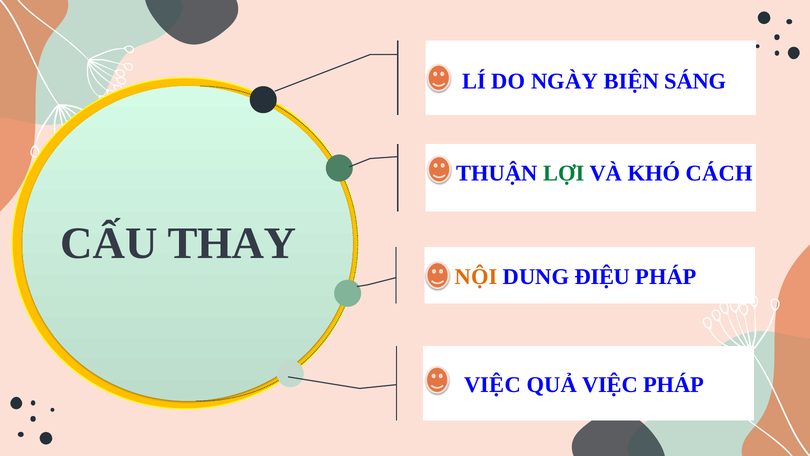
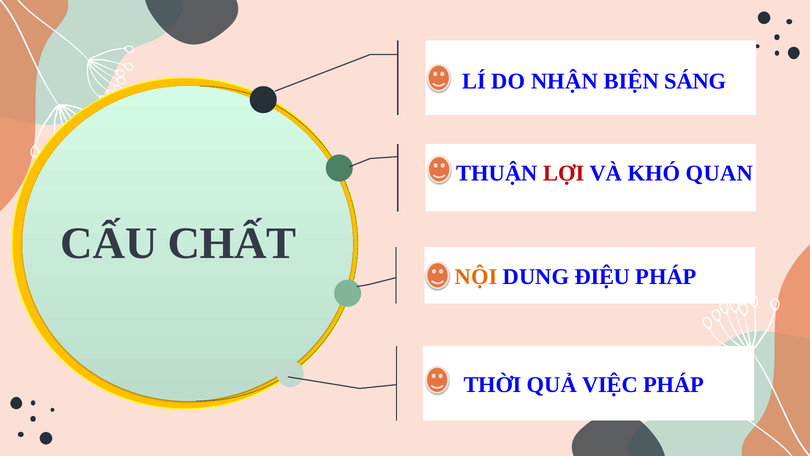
NGÀY: NGÀY -> NHẬN (564, 81)
LỢI colour: green -> red (564, 173)
CÁCH: CÁCH -> QUAN (719, 173)
THAY: THAY -> CHẤT (232, 243)
VIỆC: VIỆC -> THỜI (493, 385)
